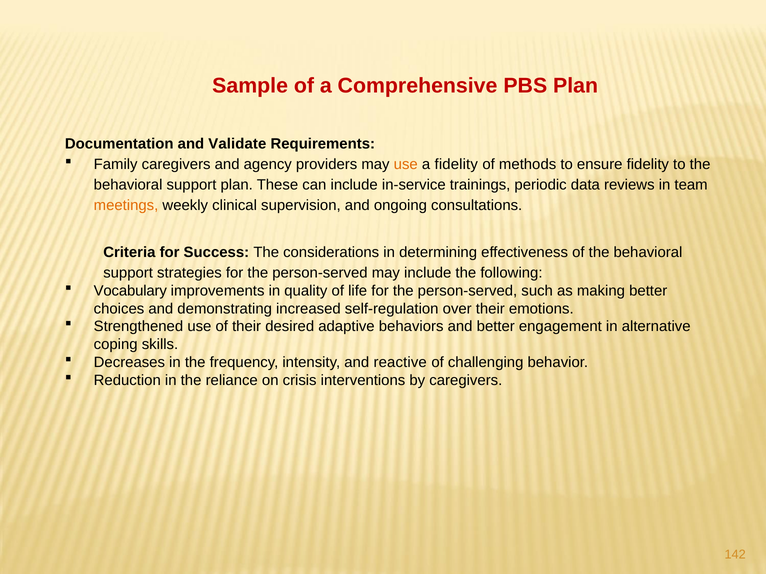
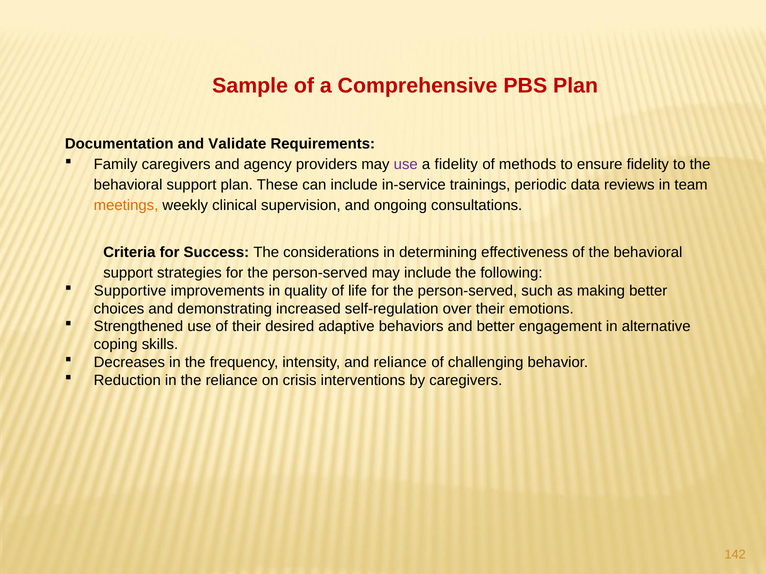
use colour: orange -> purple (406, 165)
Vocabulary: Vocabulary -> Supportive (130, 291)
and reactive: reactive -> reliance (400, 363)
